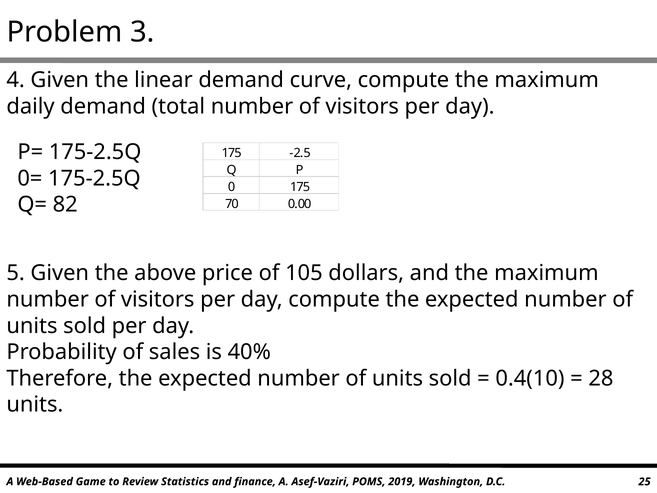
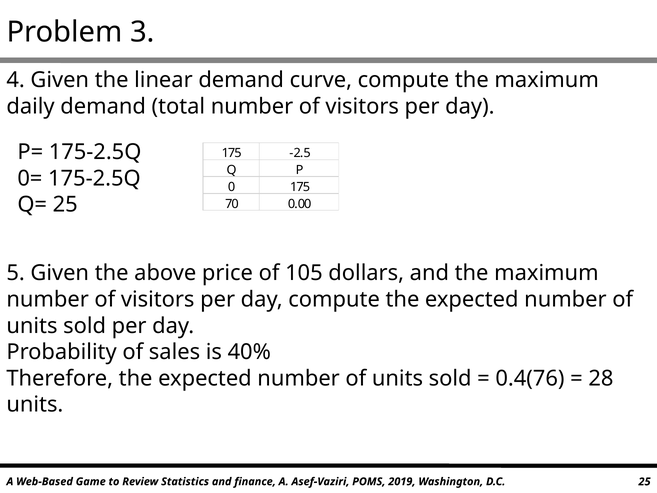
Q= 82: 82 -> 25 (65, 205)
0.4(10: 0.4(10 -> 0.4(76 (530, 378)
